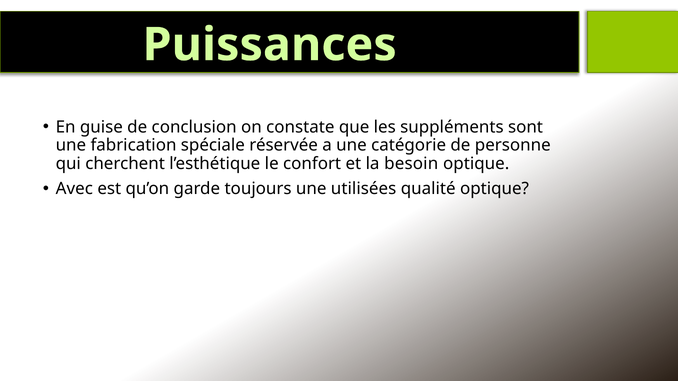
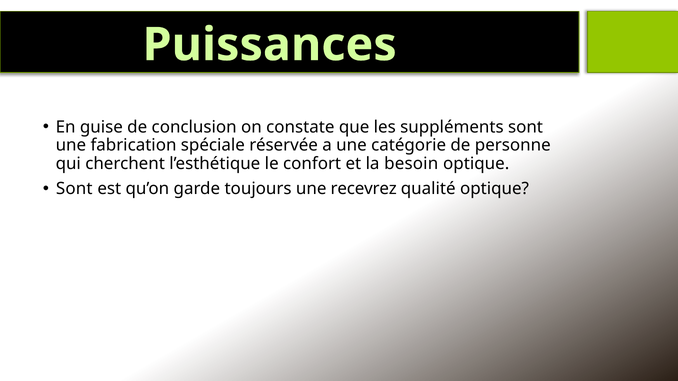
Avec: Avec -> Sont (74, 189)
utilisées: utilisées -> recevrez (364, 189)
